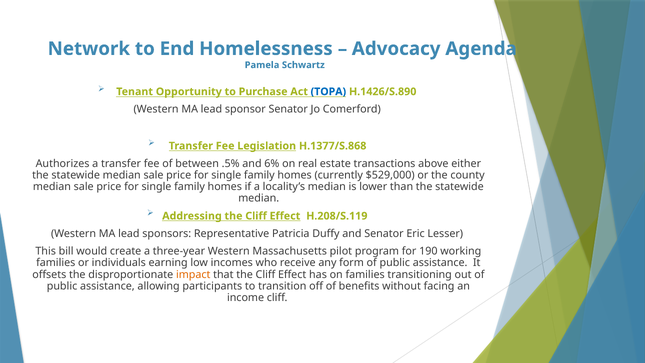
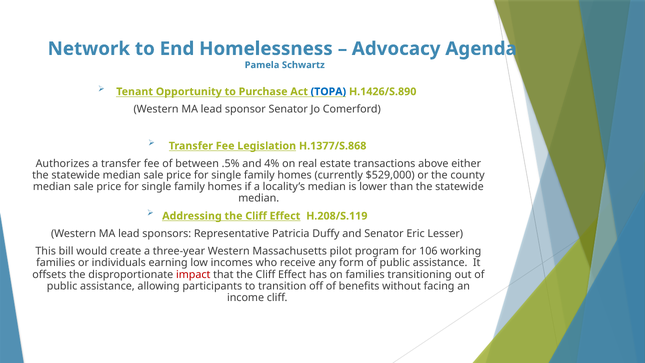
6%: 6% -> 4% (272, 163)
190: 190 -> 106 (428, 251)
impact colour: orange -> red (193, 274)
